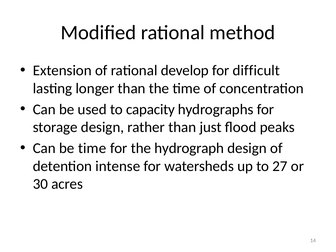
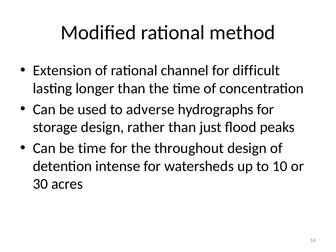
develop: develop -> channel (185, 70)
capacity: capacity -> adverse (150, 109)
hydrograph: hydrograph -> throughout (189, 148)
27: 27 -> 10 (280, 166)
